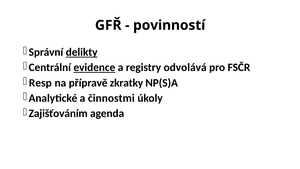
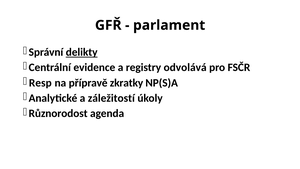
povinností: povinností -> parlament (169, 25)
evidence underline: present -> none (94, 67)
činnostmi: činnostmi -> záležitostí (111, 98)
Zajišťováním: Zajišťováním -> Různorodost (58, 113)
